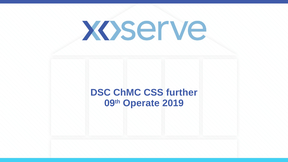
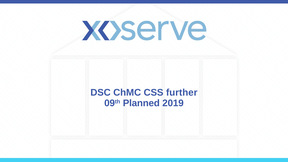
Operate: Operate -> Planned (141, 103)
